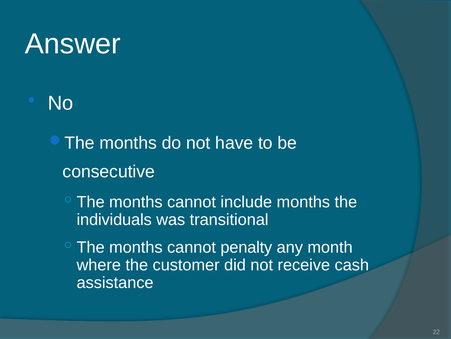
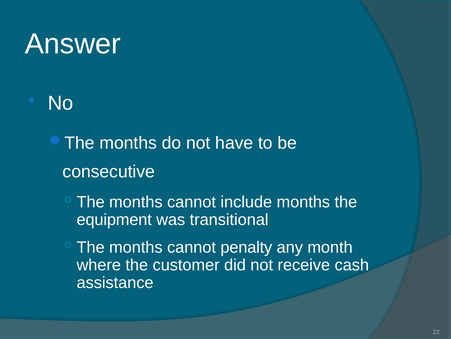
individuals: individuals -> equipment (114, 219)
